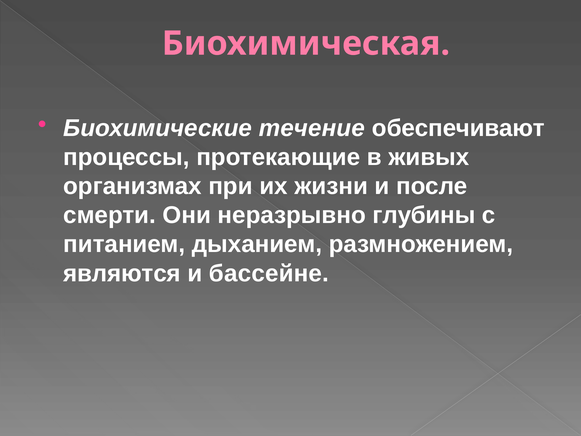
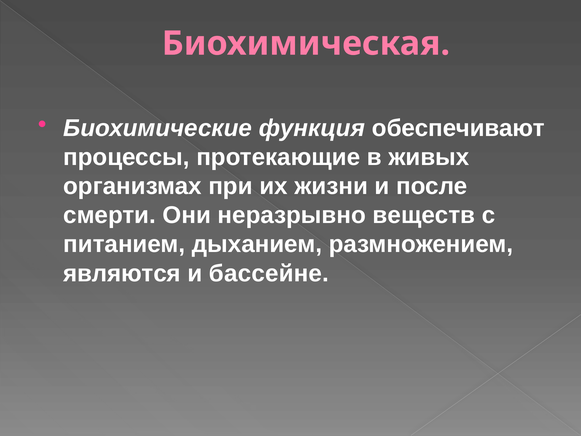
течение: течение -> функция (312, 128)
глубины: глубины -> веществ (424, 215)
